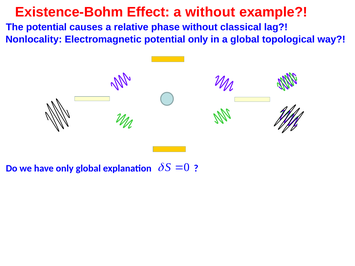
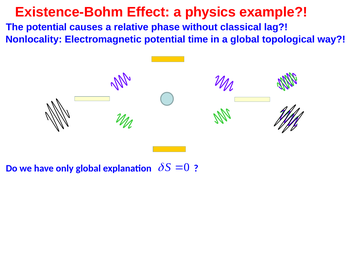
a without: without -> physics (210, 12)
potential only: only -> time (198, 39)
